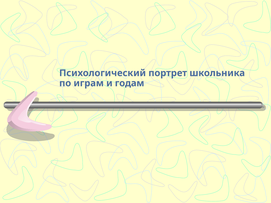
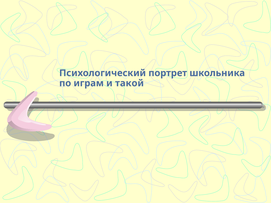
годам: годам -> такой (129, 83)
